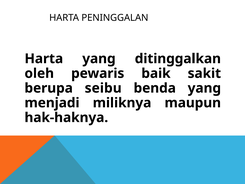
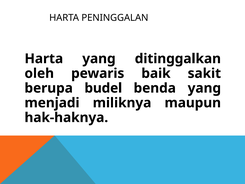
seibu: seibu -> budel (103, 88)
